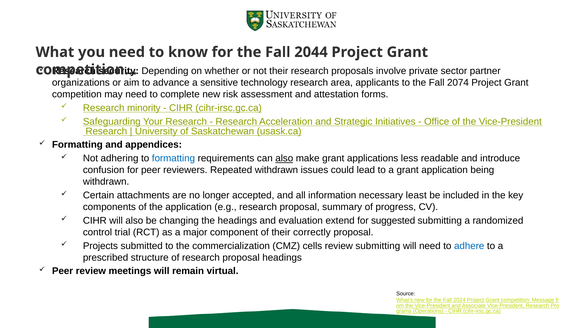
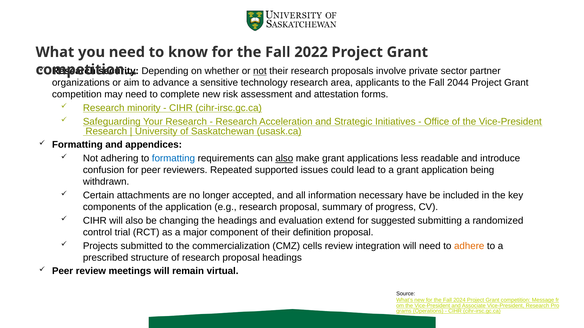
2044: 2044 -> 2022 (311, 52)
not underline: none -> present (260, 71)
2074: 2074 -> 2044 (458, 83)
Repeated withdrawn: withdrawn -> supported (276, 170)
least: least -> have (416, 196)
correctly: correctly -> definition (312, 233)
review submitting: submitting -> integration (378, 246)
adhere colour: blue -> orange (469, 246)
